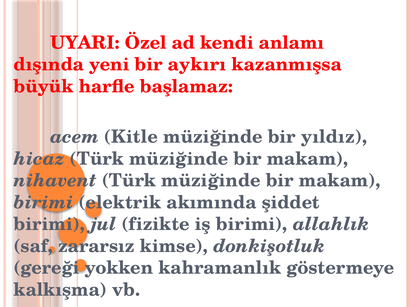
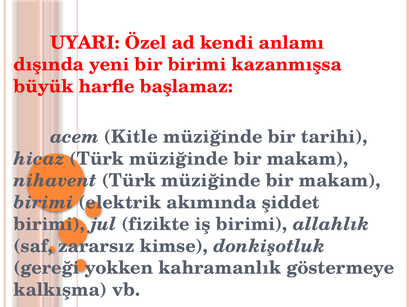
bir aykırı: aykırı -> birimi (197, 64)
yıldız: yıldız -> tarihi (334, 137)
